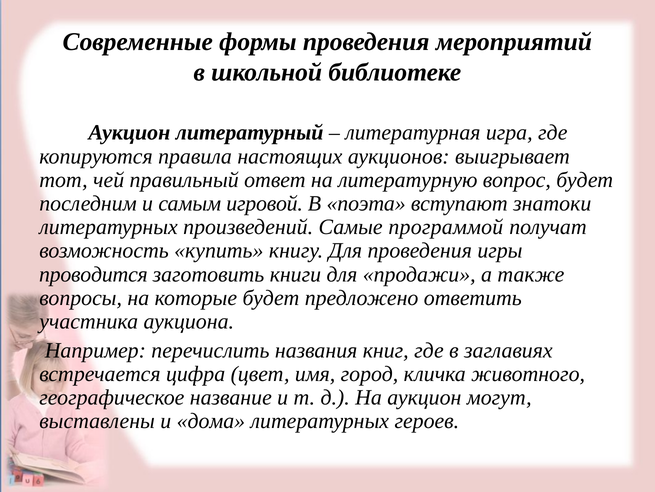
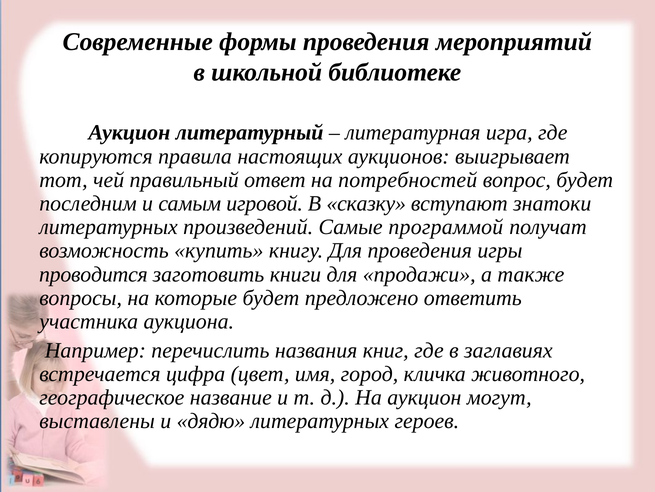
литературную: литературную -> потребностей (408, 180)
поэта: поэта -> сказку (366, 203)
дома: дома -> дядю (211, 421)
